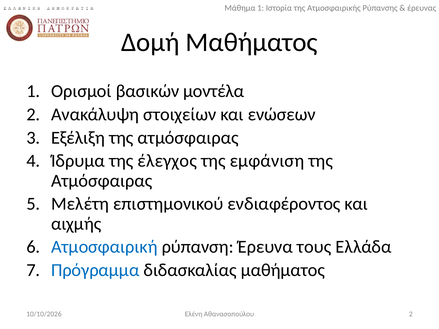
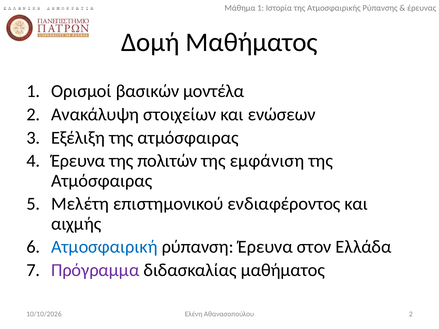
Ίδρυμα: Ίδρυμα -> Έρευνα (78, 161)
έλεγχος: έλεγχος -> πολιτών (167, 161)
τους: τους -> στον (314, 247)
Πρόγραμμα colour: blue -> purple (95, 270)
